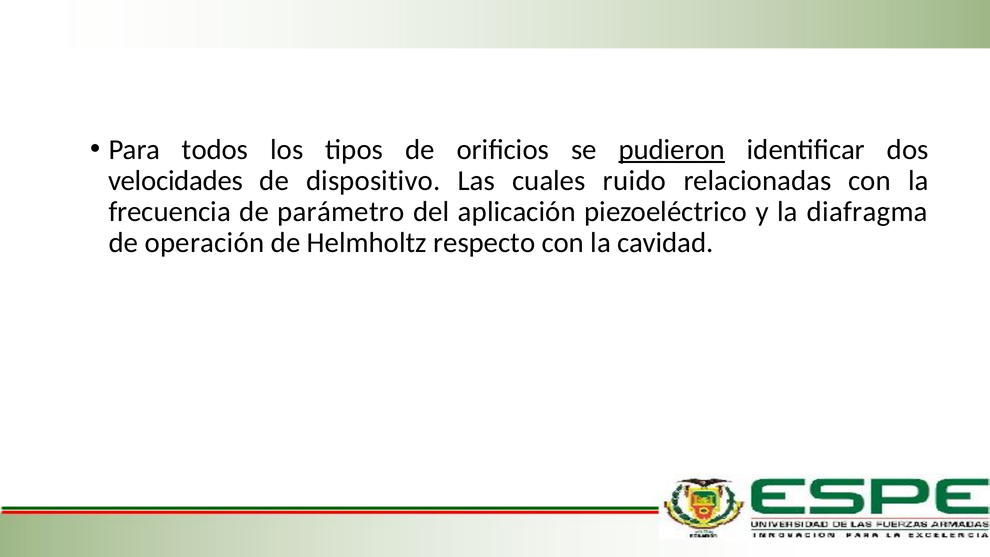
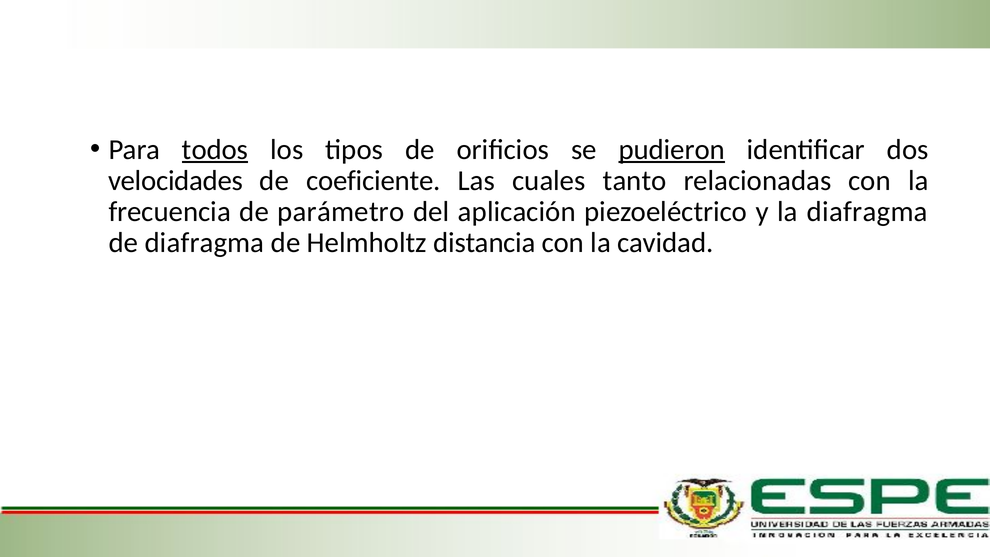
todos underline: none -> present (215, 149)
dispositivo: dispositivo -> coeficiente (373, 181)
ruido: ruido -> tanto (635, 181)
de operación: operación -> diafragma (204, 243)
respecto: respecto -> distancia (484, 243)
